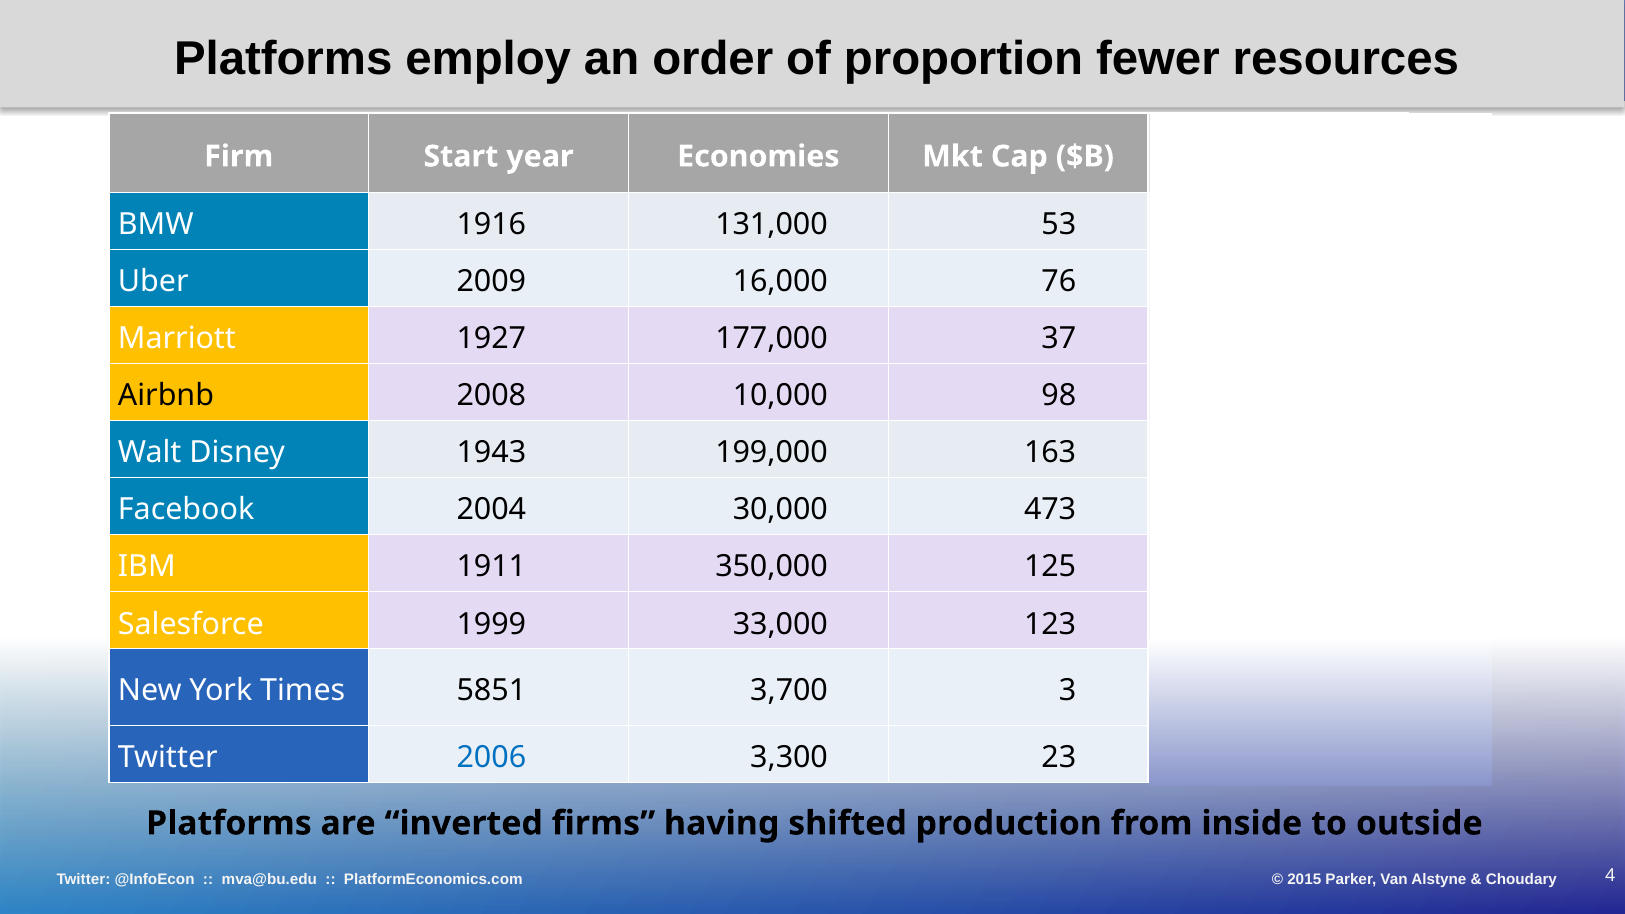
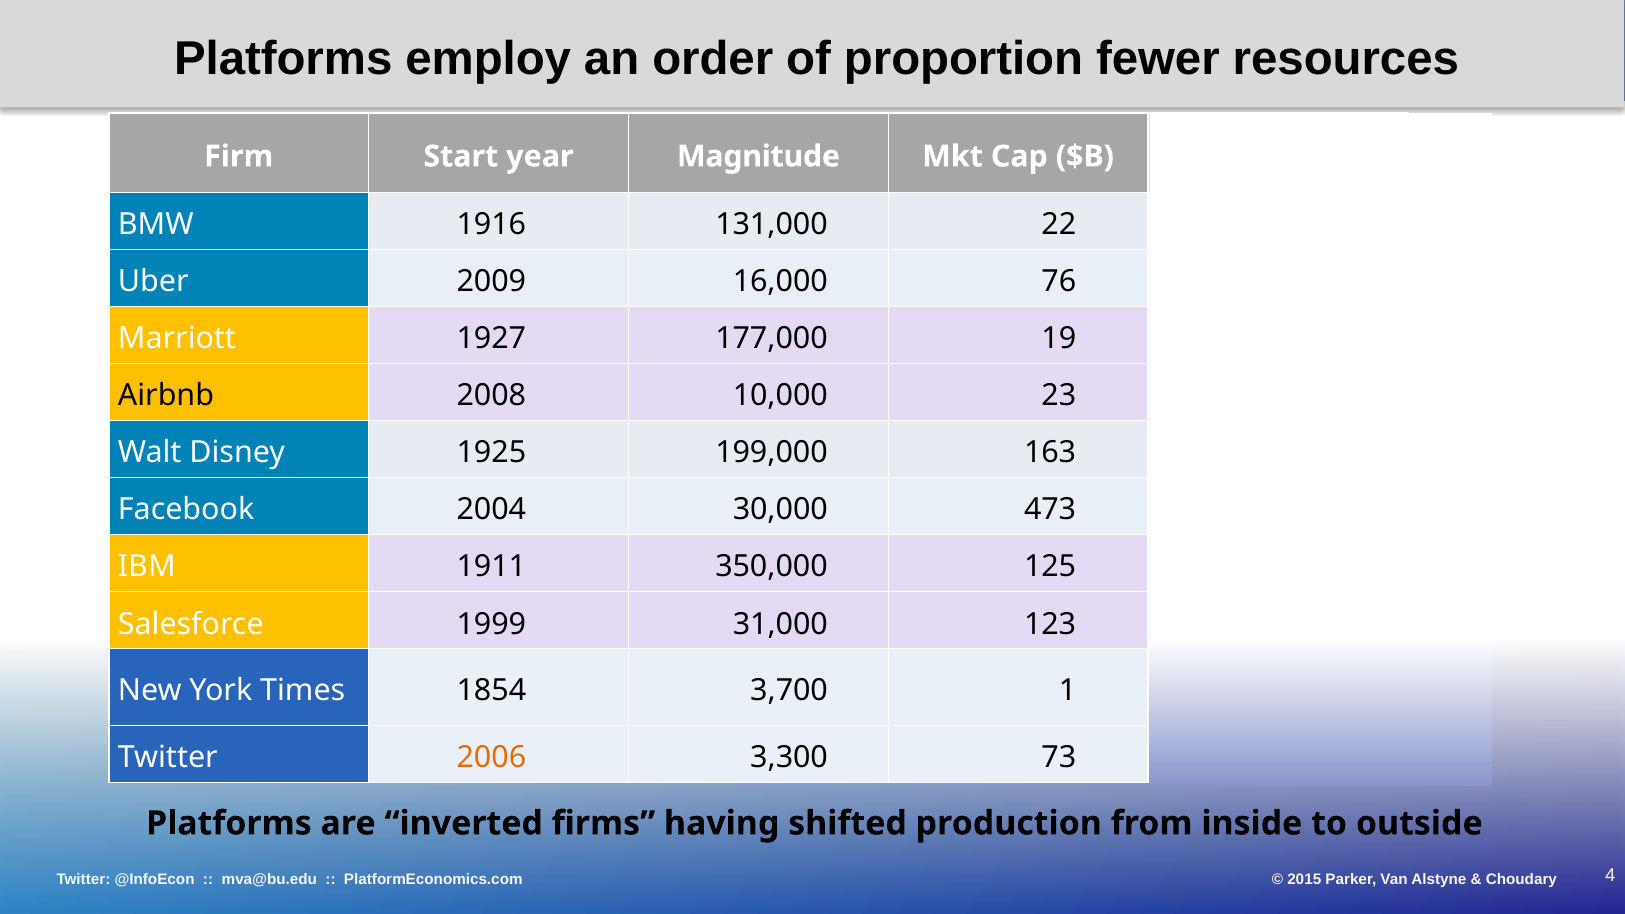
Economies: Economies -> Magnitude (758, 156)
53: 53 -> 22 (1059, 225)
37: 37 -> 19 (1059, 339)
98: 98 -> 23 (1059, 396)
1943: 1943 -> 1925 (491, 453)
33,000: 33,000 -> 31,000 (780, 624)
5851: 5851 -> 1854 (491, 691)
3: 3 -> 1 (1068, 691)
2006 colour: blue -> orange (491, 758)
23: 23 -> 73 (1059, 758)
